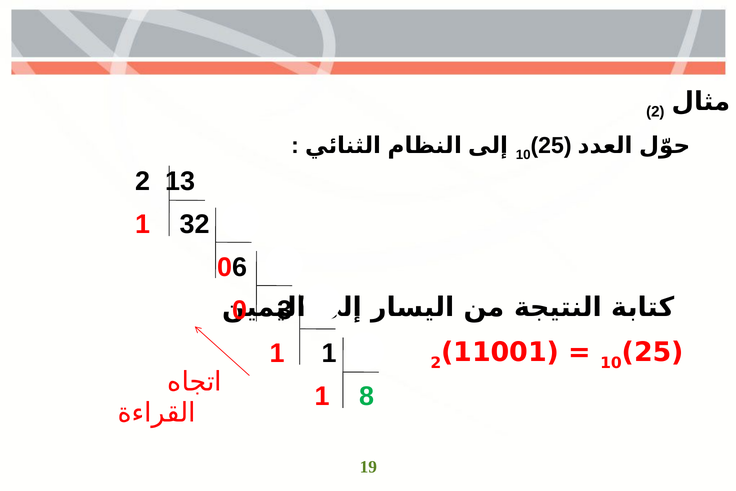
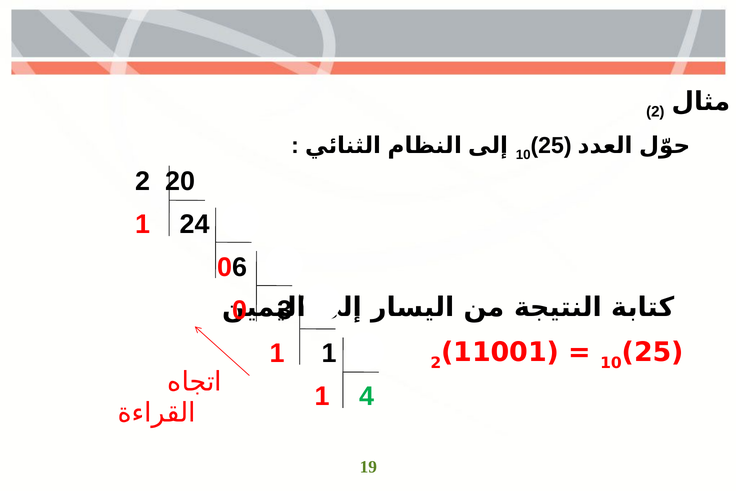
13: 13 -> 20 (180, 181)
32: 32 -> 24 (195, 224)
8: 8 -> 4 (367, 396)
